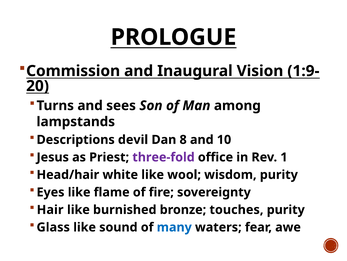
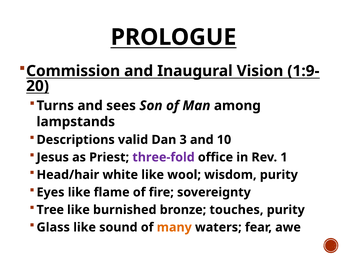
devil: devil -> valid (133, 139)
8: 8 -> 3 (183, 139)
Hair: Hair -> Tree (50, 209)
many colour: blue -> orange (174, 227)
